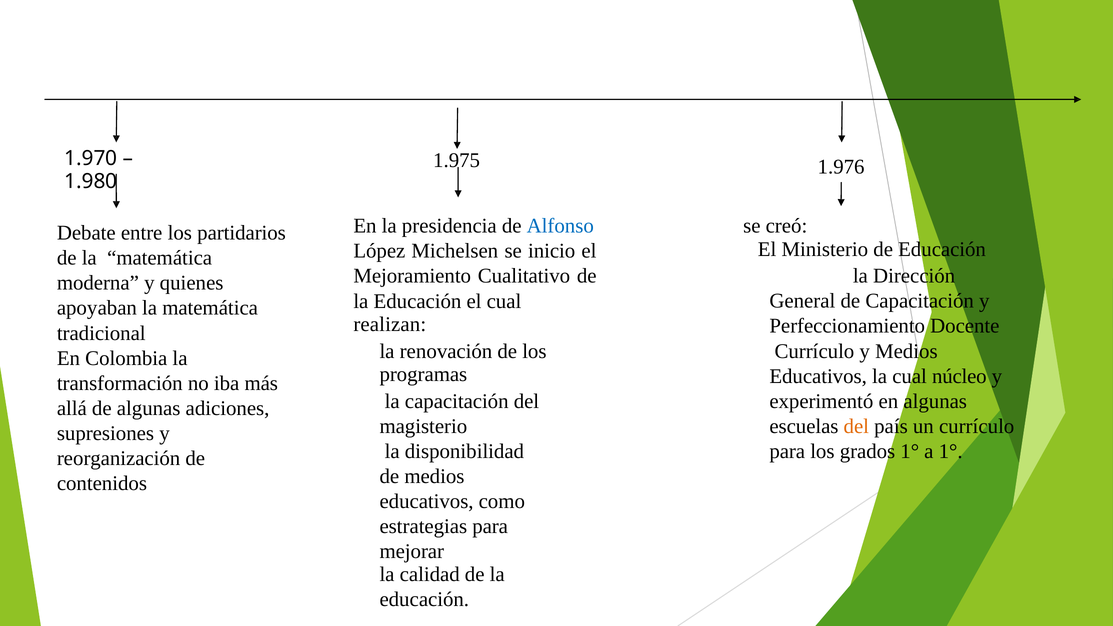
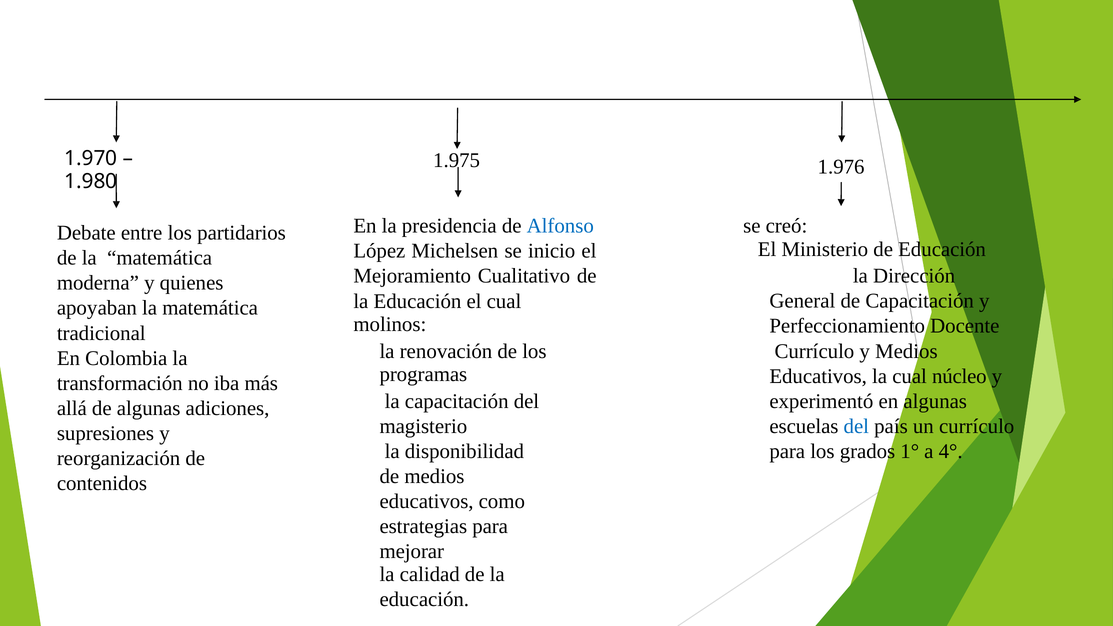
realizan: realizan -> molinos (390, 324)
del colour: orange -> blue (856, 426)
a 1°: 1° -> 4° (951, 451)
